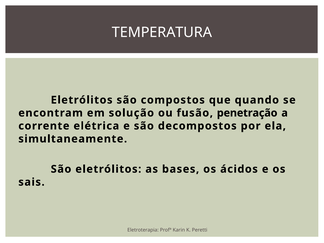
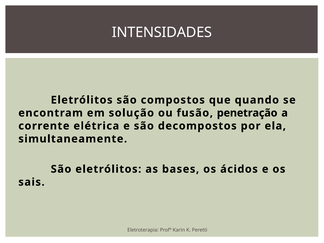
TEMPERATURA: TEMPERATURA -> INTENSIDADES (162, 32)
